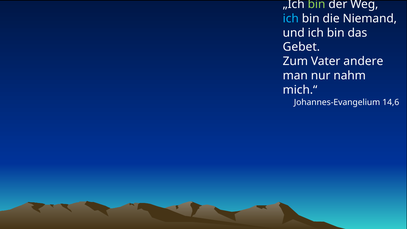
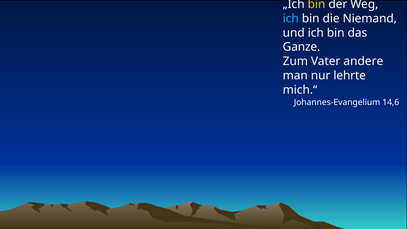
bin colour: light green -> yellow (317, 4)
Gebet: Gebet -> Ganze (301, 47)
nahm: nahm -> lehrte (350, 76)
